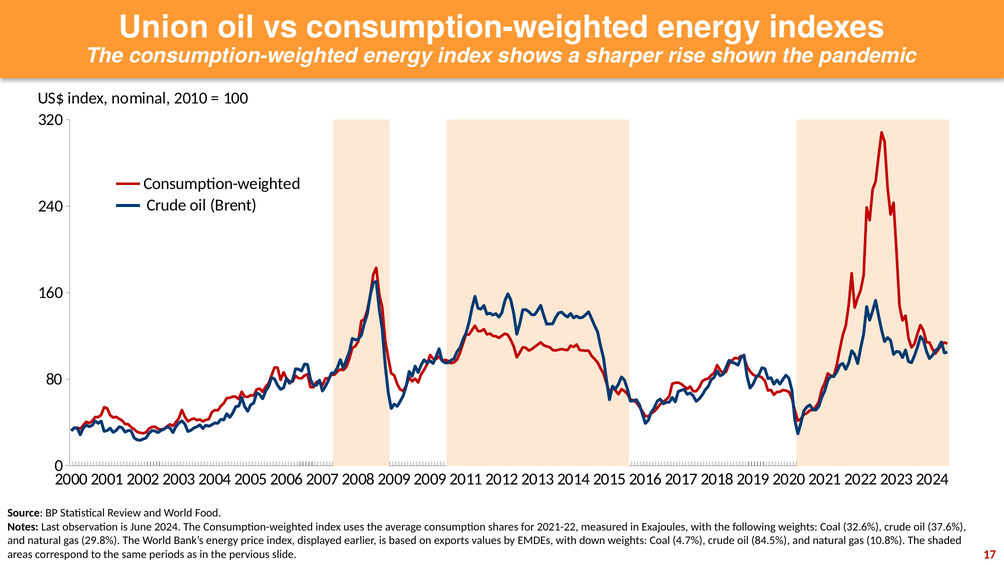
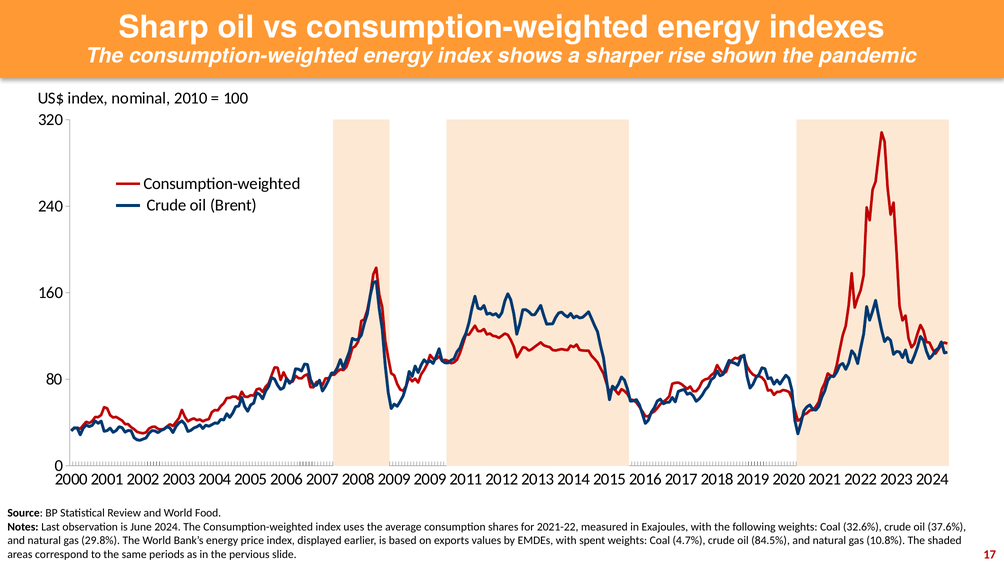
Union: Union -> Sharp (164, 27)
down: down -> spent (592, 540)
